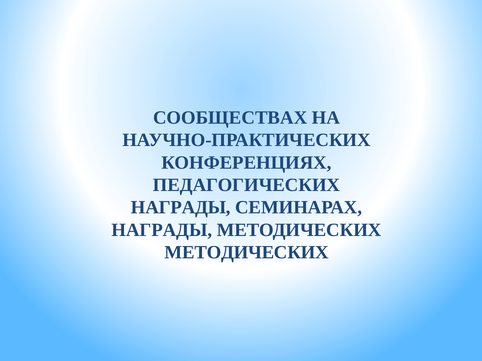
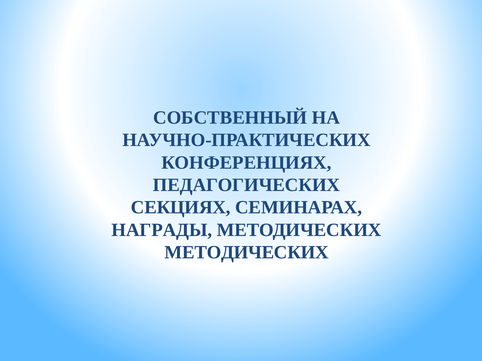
СООБЩЕСТВАХ: СООБЩЕСТВАХ -> СОБСТВЕННЫЙ (230, 118)
НАГРАДЫ: НАГРАДЫ -> СЕКЦИЯХ (181, 208)
